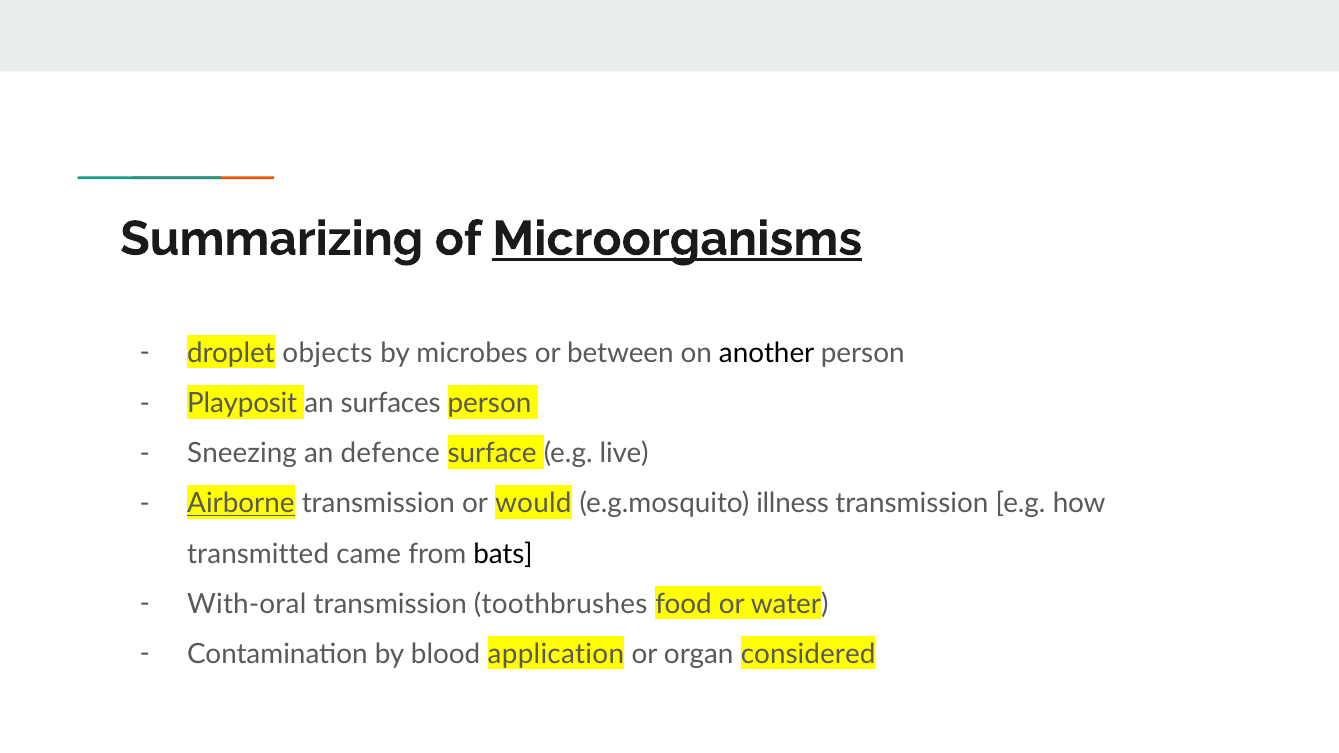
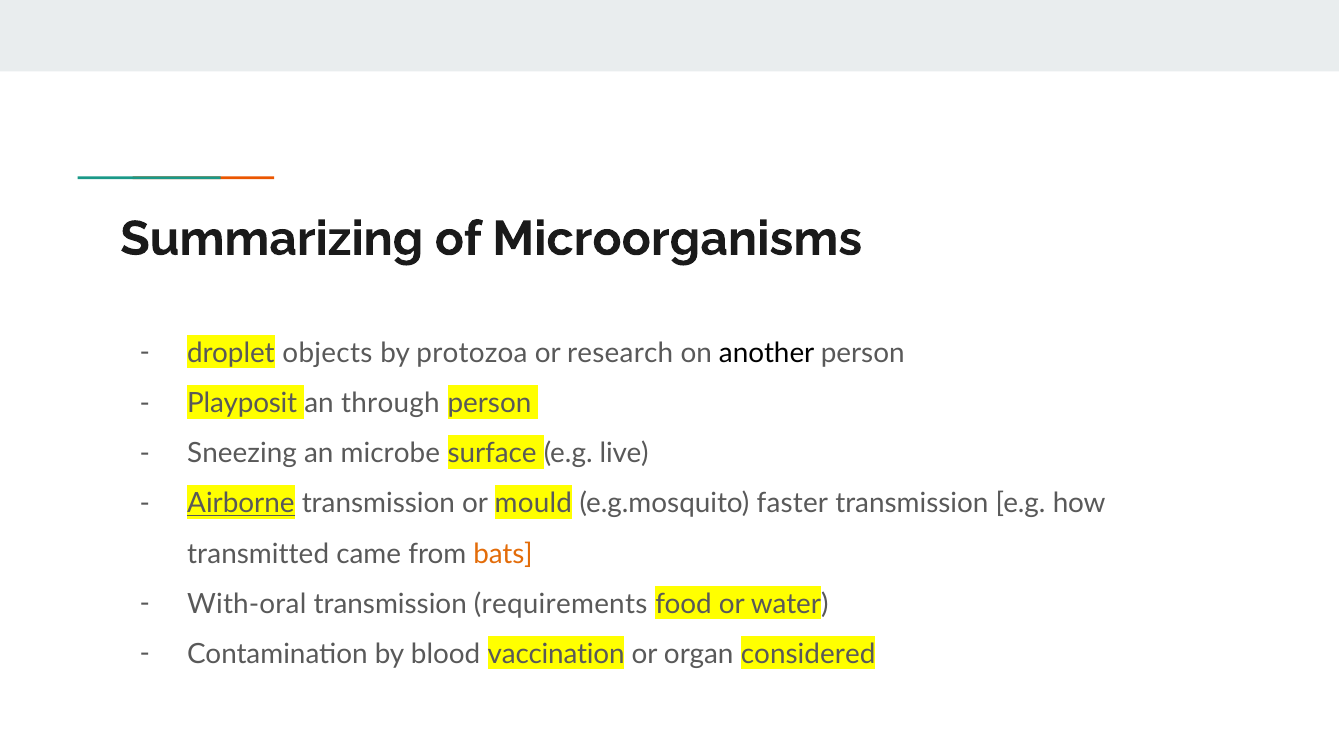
Microorganisms underline: present -> none (677, 239)
microbes: microbes -> protozoa (472, 353)
between: between -> research (620, 353)
surfaces: surfaces -> through (390, 403)
defence: defence -> microbe (390, 454)
would: would -> mould (533, 504)
illness: illness -> faster (792, 504)
bats colour: black -> orange (503, 554)
toothbrushes: toothbrushes -> requirements (561, 604)
application: application -> vaccination (556, 654)
